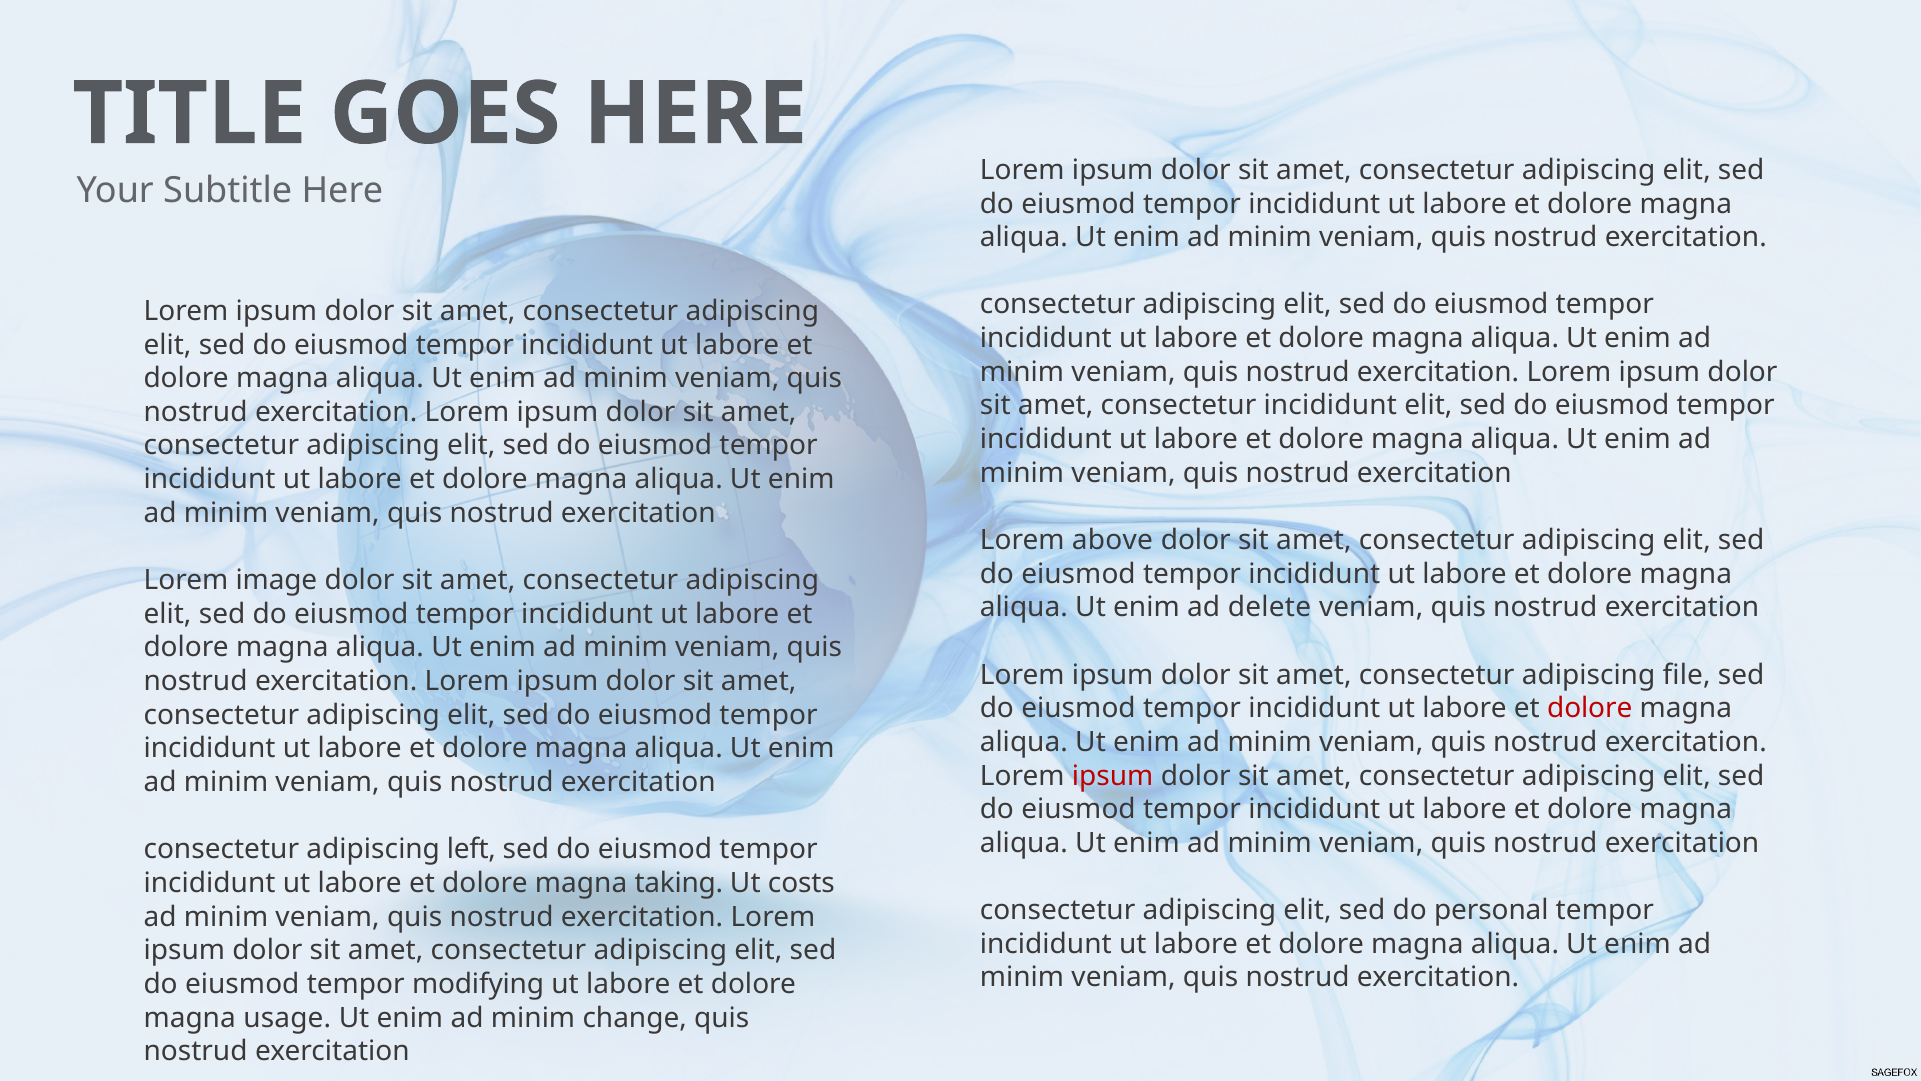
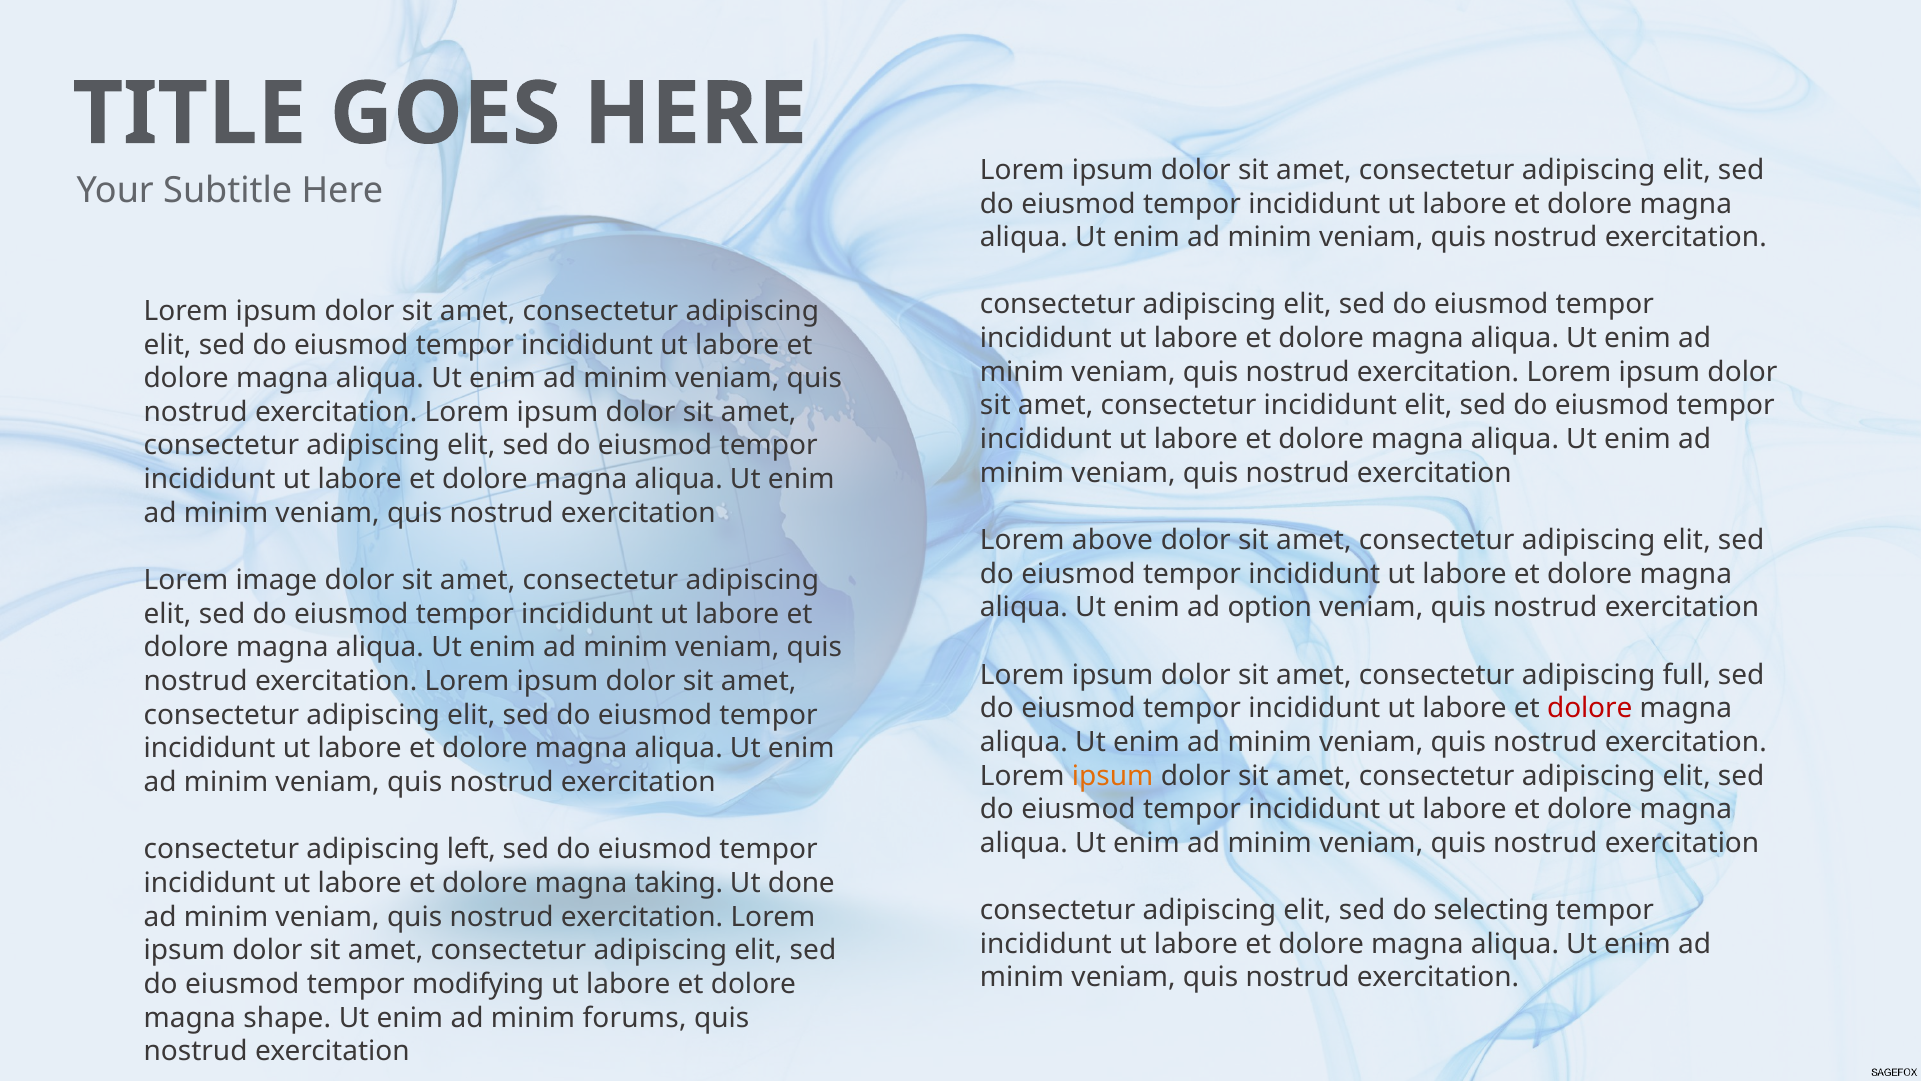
delete: delete -> option (1270, 607)
file: file -> full (1687, 675)
ipsum colour: red -> orange (1113, 776)
costs: costs -> done (801, 883)
personal: personal -> selecting (1491, 910)
usage: usage -> shape (287, 1017)
change: change -> forums (635, 1017)
